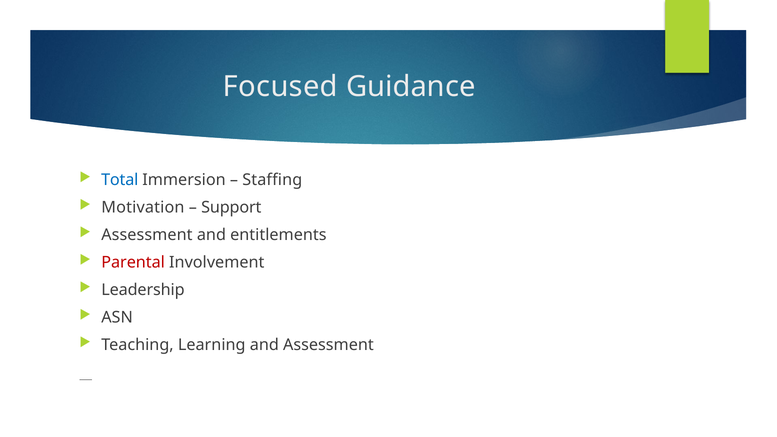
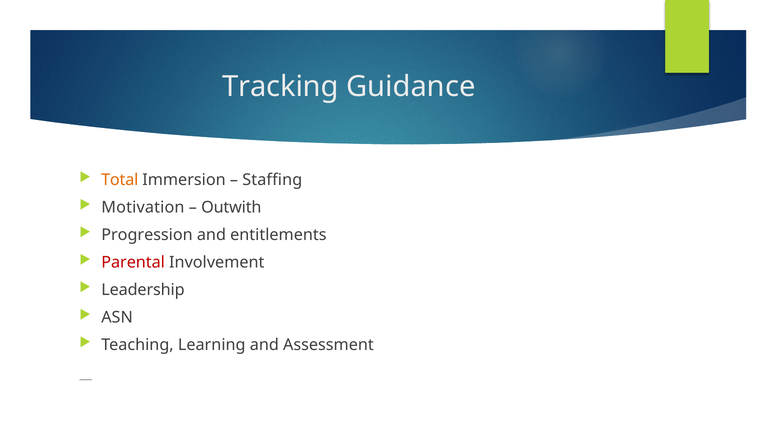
Focused: Focused -> Tracking (281, 87)
Total colour: blue -> orange (120, 180)
Support: Support -> Outwith (231, 207)
Assessment: Assessment -> Progression (147, 235)
